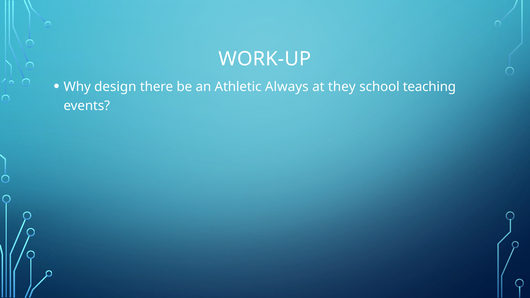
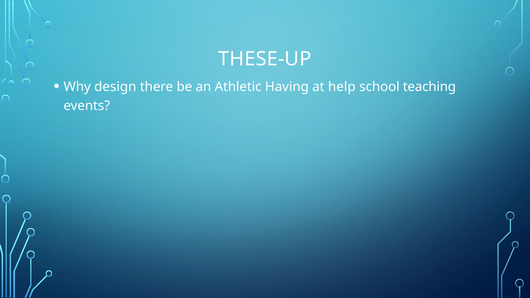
WORK-UP: WORK-UP -> THESE-UP (265, 59)
Always: Always -> Having (287, 87)
they: they -> help (342, 87)
